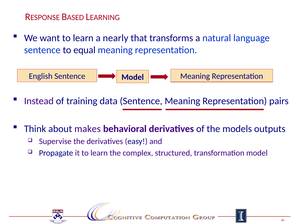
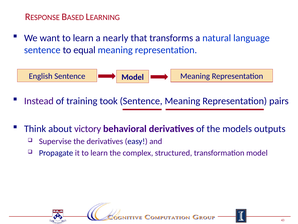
data: data -> took (109, 101)
makes: makes -> victory (88, 129)
